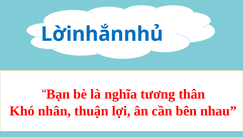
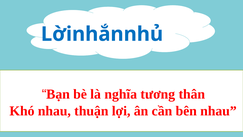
Khó nhân: nhân -> nhau (54, 111)
